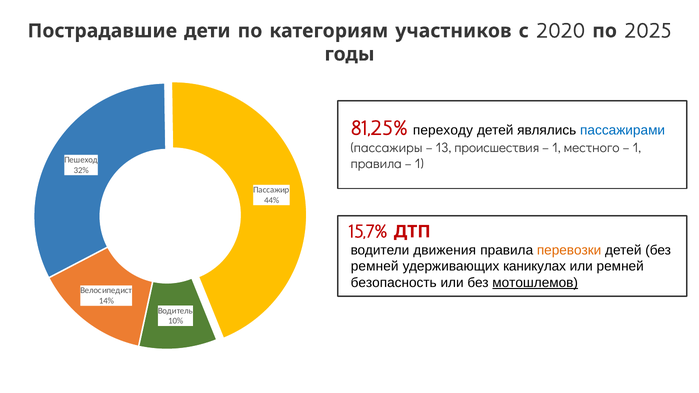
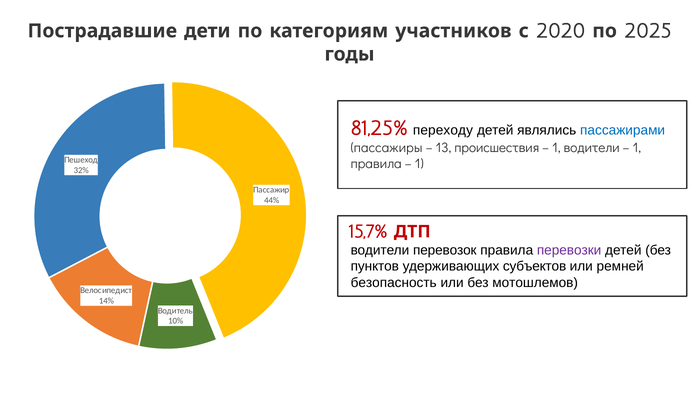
1 местного: местного -> водители (592, 148)
движения: движения -> перевозок (445, 250)
перевозки colour: orange -> purple (569, 250)
ремней: ремней -> пунктов (375, 267)
каникулах: каникулах -> субъектов (535, 267)
мотошлемов underline: present -> none (535, 283)
